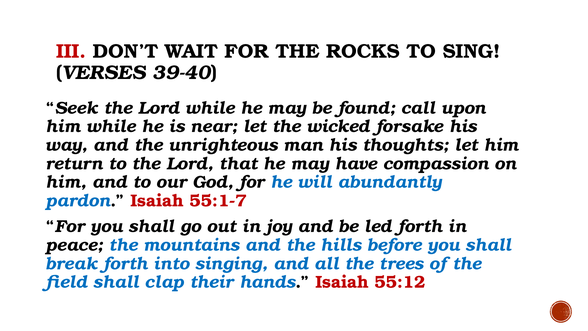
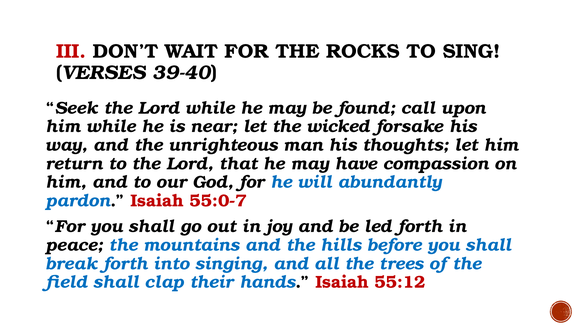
55:1-7: 55:1-7 -> 55:0-7 (218, 201)
